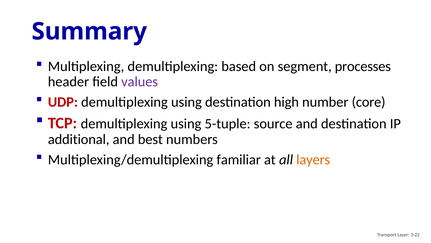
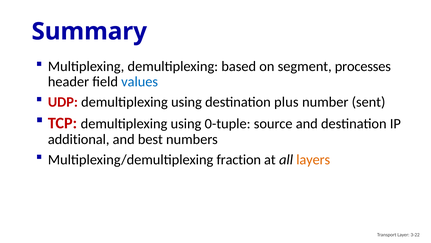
values colour: purple -> blue (140, 82)
high: high -> plus (286, 102)
core: core -> sent (369, 102)
5-tuple: 5-tuple -> 0-tuple (228, 123)
familiar: familiar -> fraction (239, 159)
